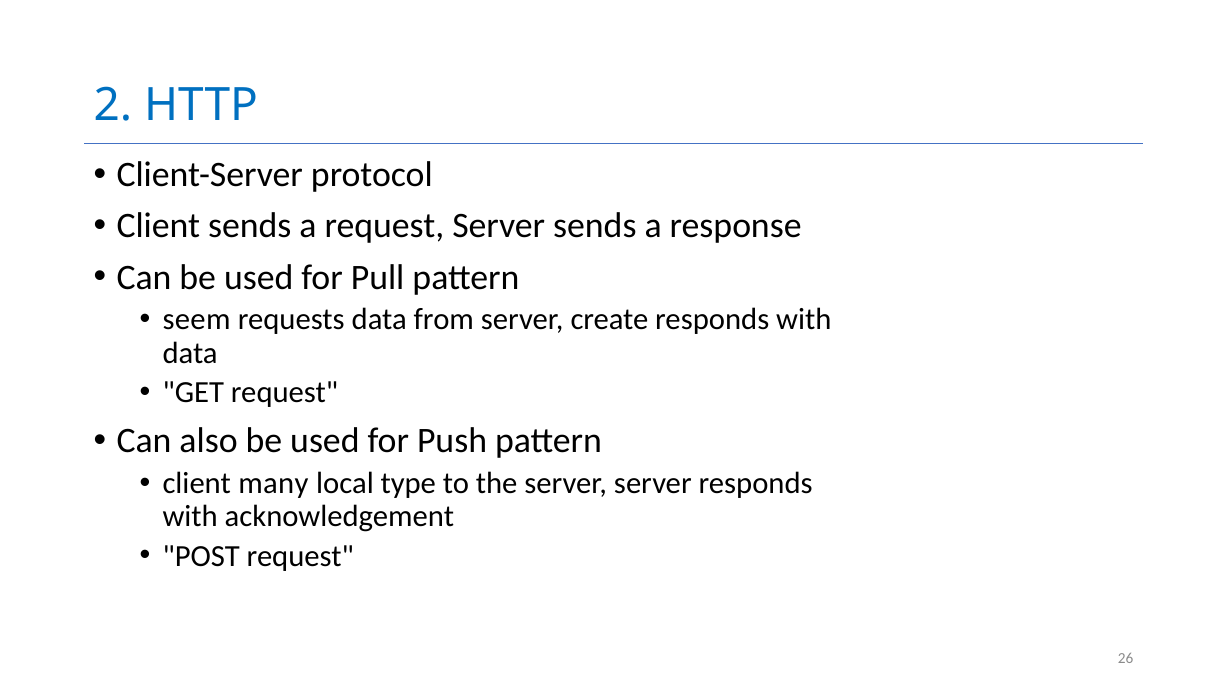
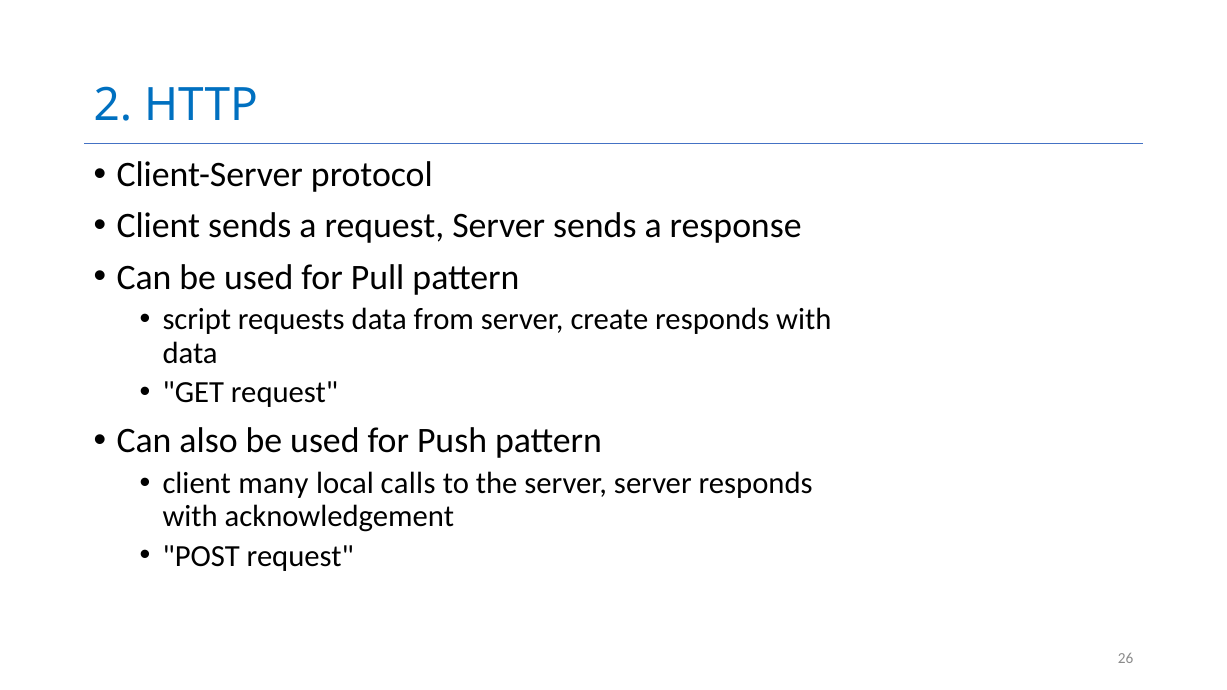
seem: seem -> script (197, 320)
type: type -> calls (408, 483)
